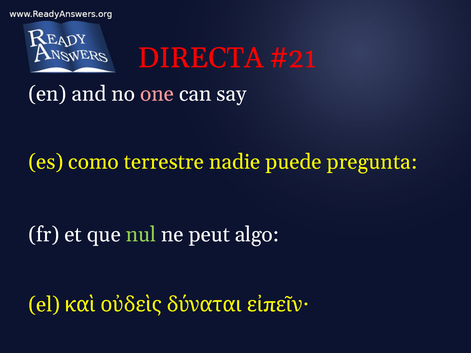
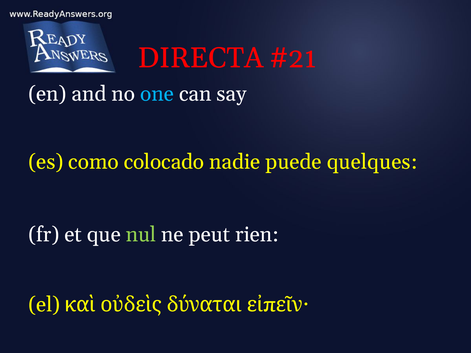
one colour: pink -> light blue (157, 94)
terrestre: terrestre -> colocado (164, 162)
pregunta: pregunta -> quelques (372, 162)
algo: algo -> rien (257, 235)
